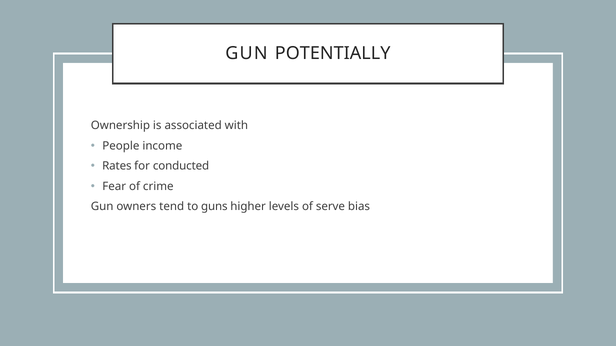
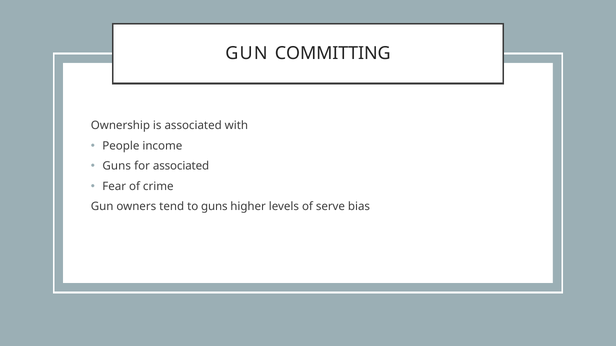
POTENTIALLY: POTENTIALLY -> COMMITTING (333, 54)
Rates: Rates -> Guns (117, 166)
for conducted: conducted -> associated (181, 166)
